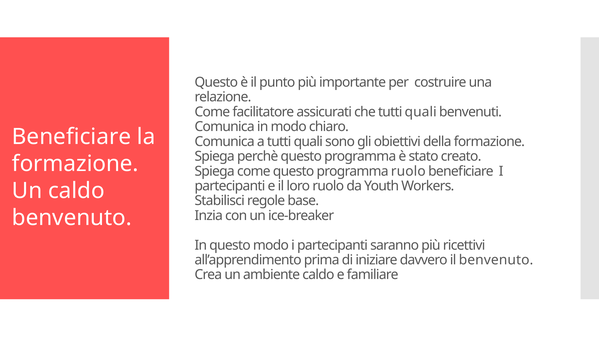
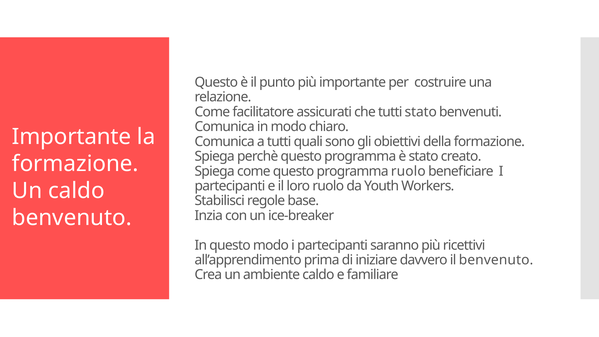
che tutti quali: quali -> stato (421, 112)
Beneficiare: Beneficiare -> Importante (72, 137)
